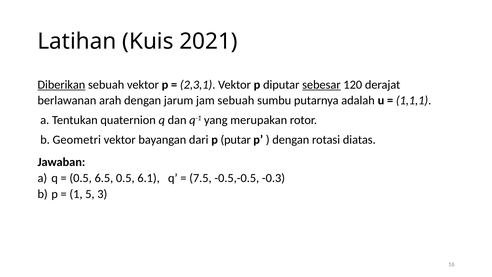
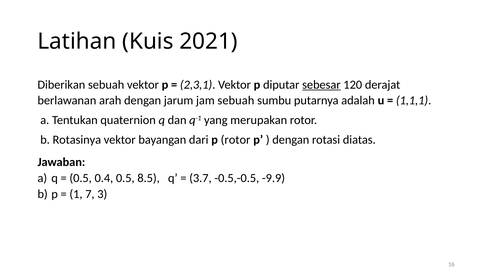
Diberikan underline: present -> none (61, 85)
Geometri: Geometri -> Rotasinya (77, 140)
p putar: putar -> rotor (236, 140)
6.5: 6.5 -> 0.4 (104, 178)
6.1: 6.1 -> 8.5 (149, 178)
7.5: 7.5 -> 3.7 (200, 178)
-0.3: -0.3 -> -9.9 (273, 178)
5: 5 -> 7 (90, 194)
